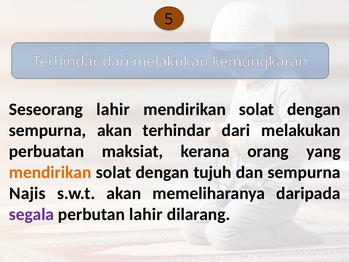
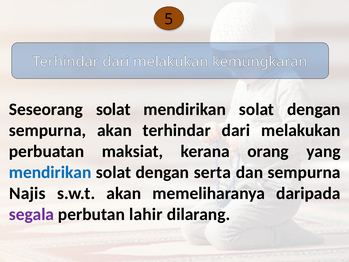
Seseorang lahir: lahir -> solat (113, 109)
mendirikan colour: orange -> blue (50, 172)
tujuh: tujuh -> serta (212, 172)
